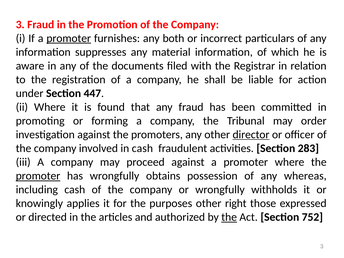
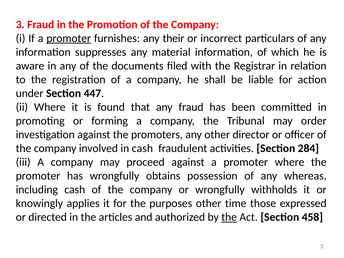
both: both -> their (173, 38)
director underline: present -> none (251, 135)
283: 283 -> 284 (308, 148)
promoter underline: present -> none (38, 176)
right: right -> time (236, 203)
752: 752 -> 458 (312, 217)
